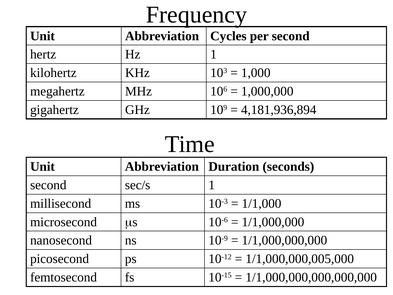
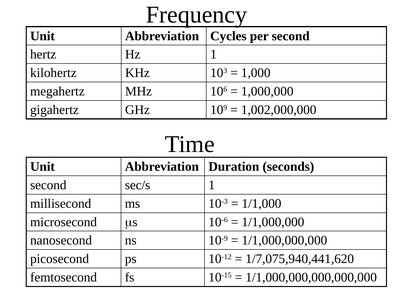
4,181,936,894: 4,181,936,894 -> 1,002,000,000 (279, 110)
1/1,000,000,005,000: 1/1,000,000,005,000 -> 1/7,075,940,441,620 (300, 259)
